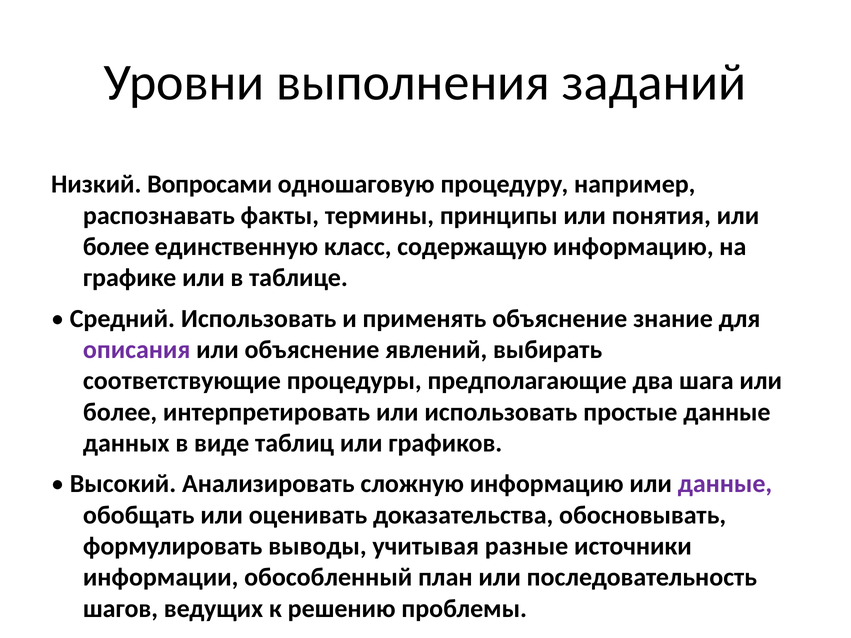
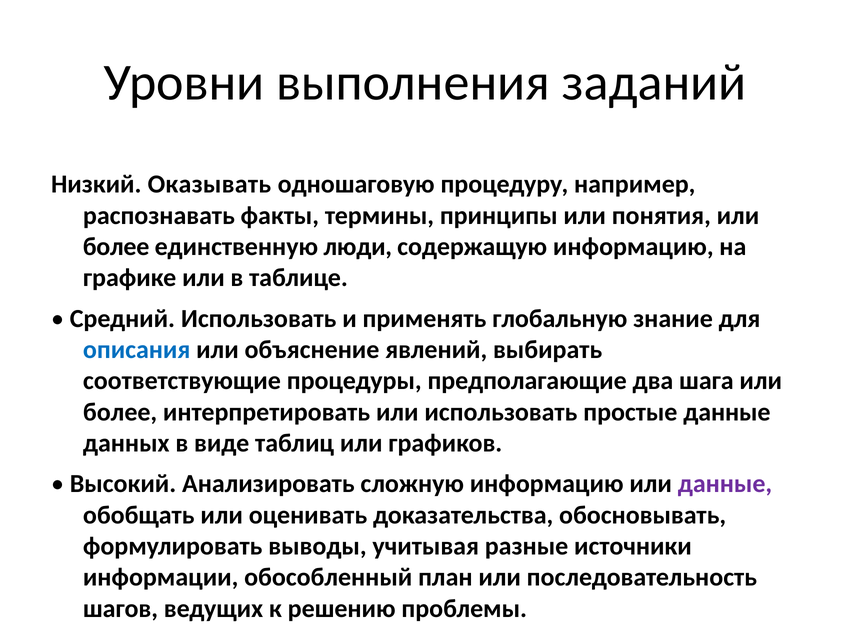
Вопросами: Вопросами -> Оказывать (209, 184)
класс: класс -> люди (358, 247)
применять объяснение: объяснение -> глобальную (560, 319)
описания colour: purple -> blue (137, 350)
